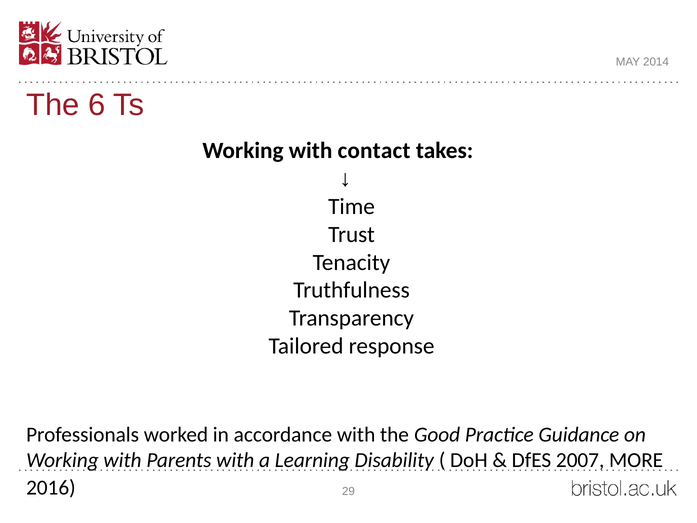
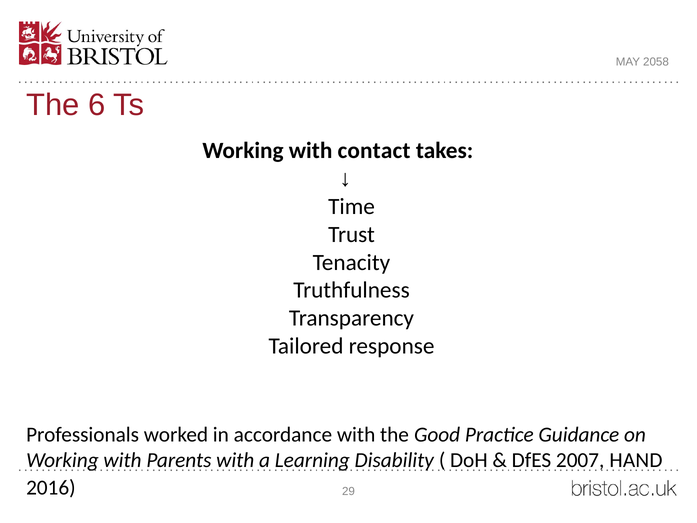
2014: 2014 -> 2058 (656, 62)
MORE: MORE -> HAND (636, 460)
